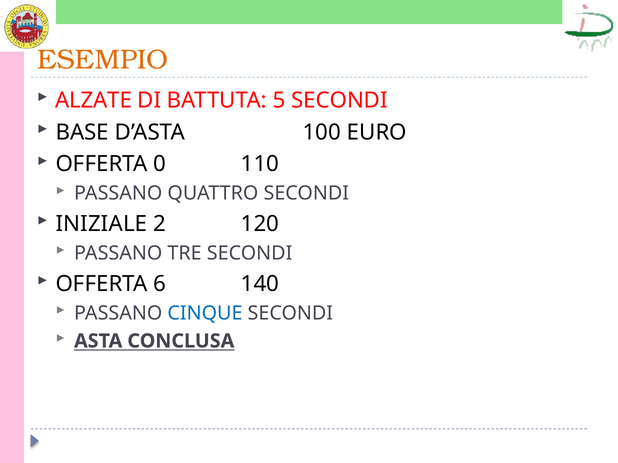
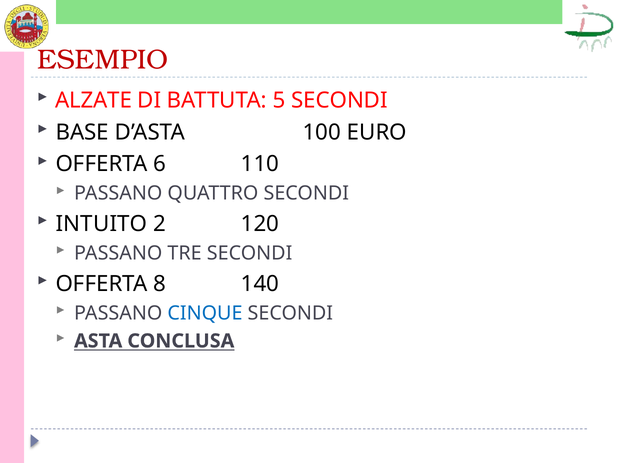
ESEMPIO colour: orange -> red (103, 60)
0: 0 -> 6 (160, 164)
INIZIALE: INIZIALE -> INTUITO (101, 224)
6: 6 -> 8 (160, 284)
